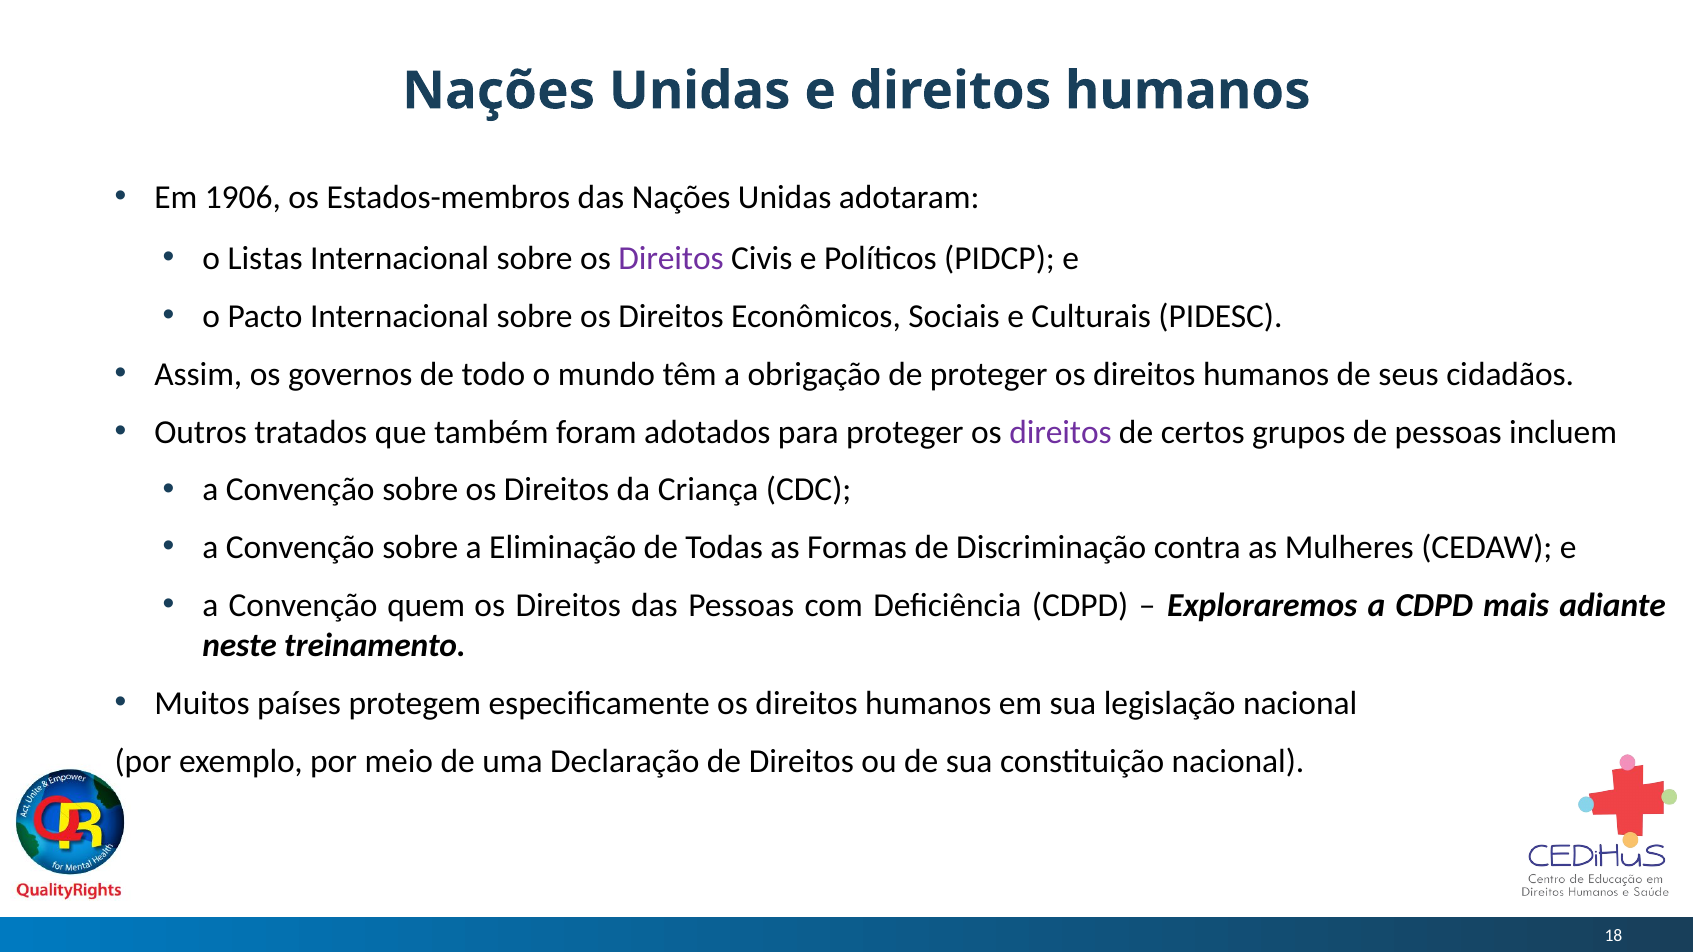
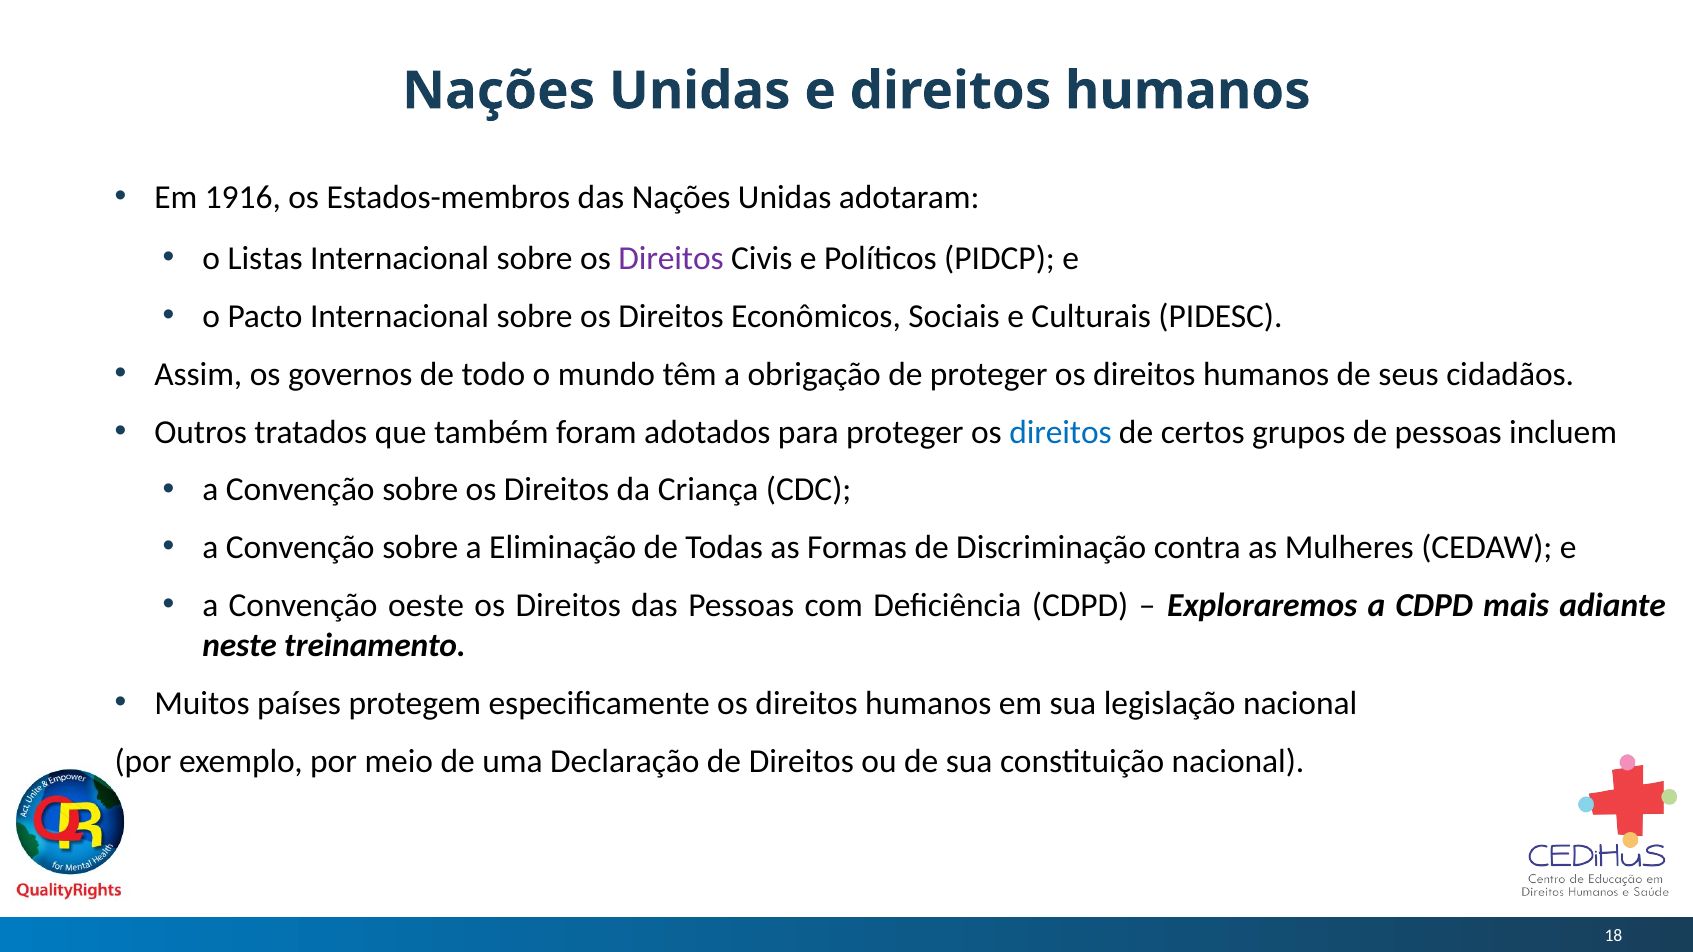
1906: 1906 -> 1916 (243, 197)
direitos colour: purple -> blue (1060, 432)
quem: quem -> oeste (426, 606)
